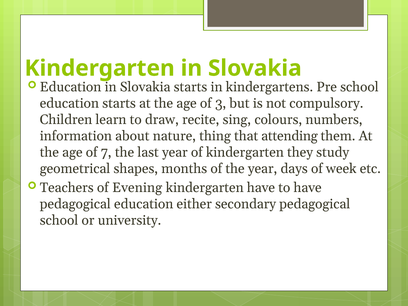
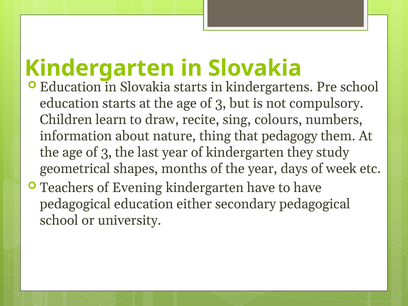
attending: attending -> pedagogy (290, 136)
7: 7 -> 3 (106, 152)
